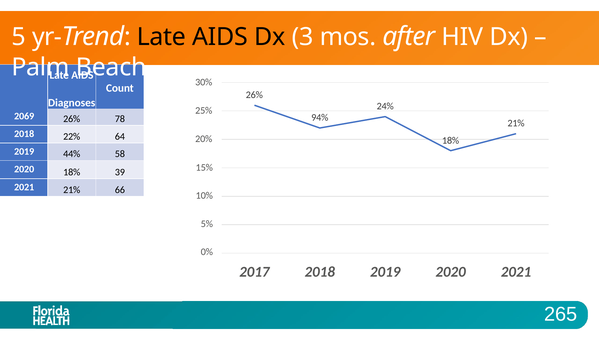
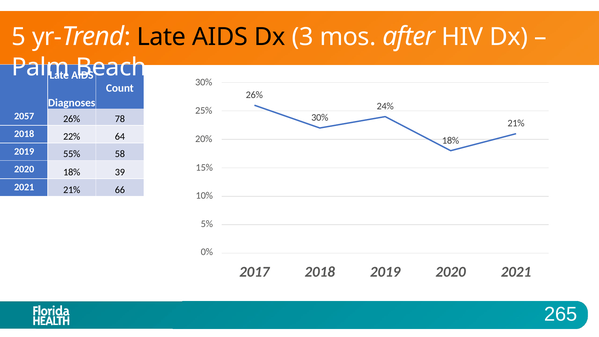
2069: 2069 -> 2057 (24, 116)
94%: 94% -> 30% (320, 118)
44%: 44% -> 55% (72, 154)
